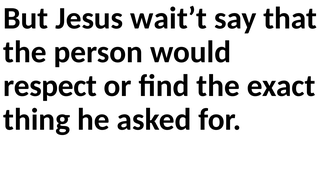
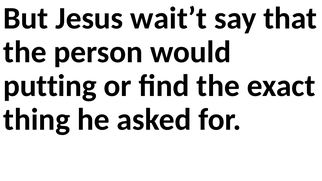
respect: respect -> putting (50, 86)
